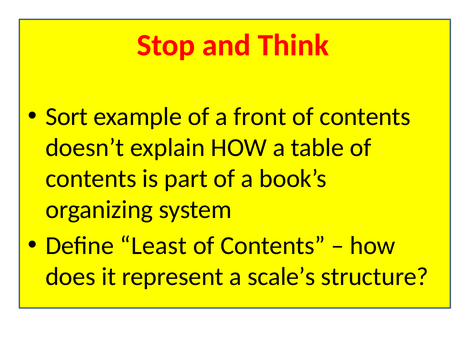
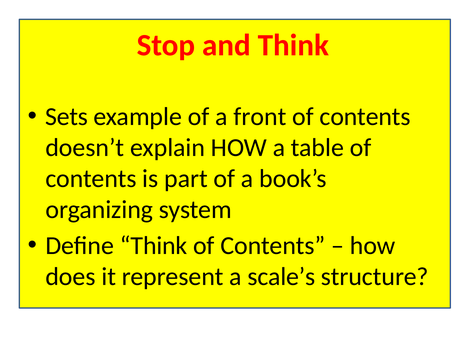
Sort: Sort -> Sets (67, 117)
Define Least: Least -> Think (154, 246)
